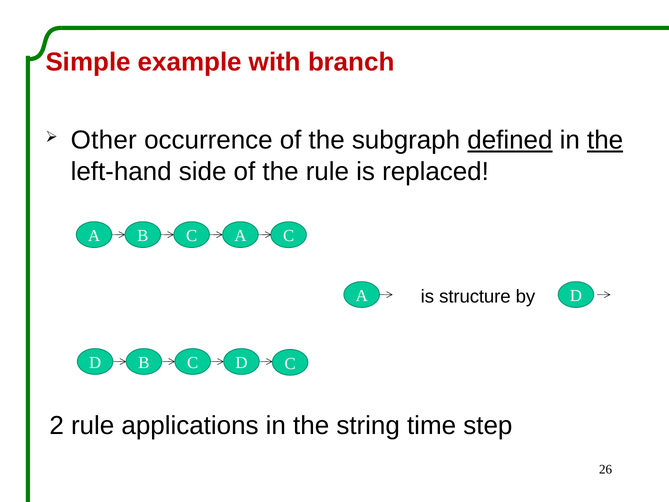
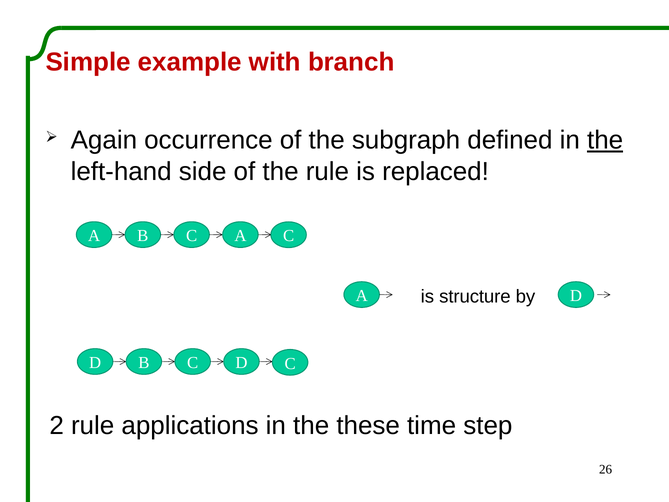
Other: Other -> Again (104, 140)
defined underline: present -> none (510, 140)
string: string -> these (368, 426)
